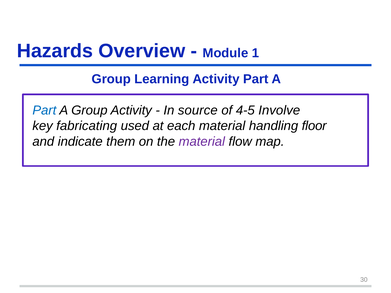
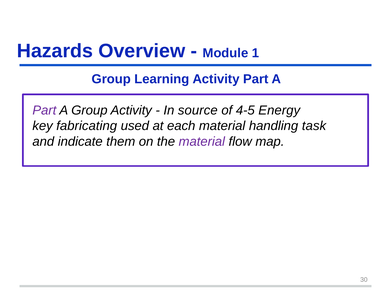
Part colour: blue -> purple (44, 110)
Involve: Involve -> Energy (279, 110)
floor: floor -> task (314, 126)
